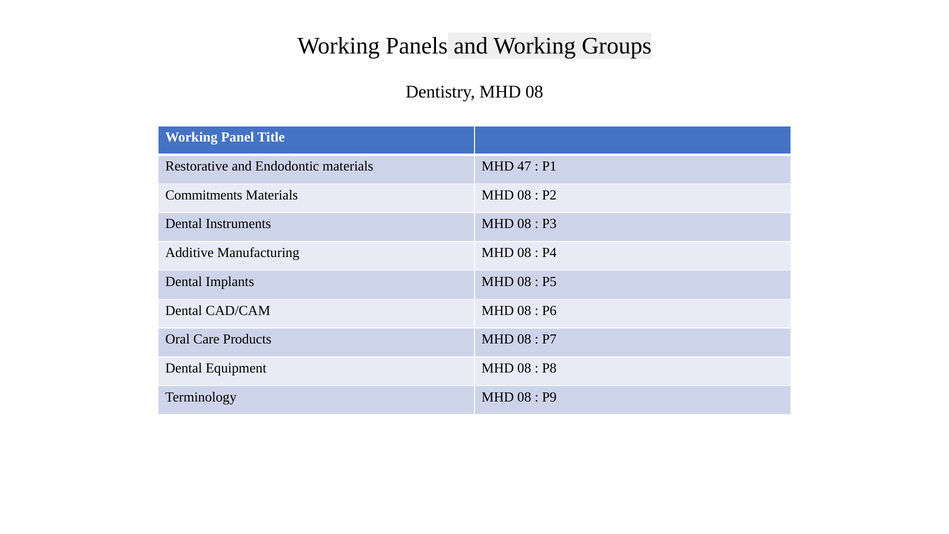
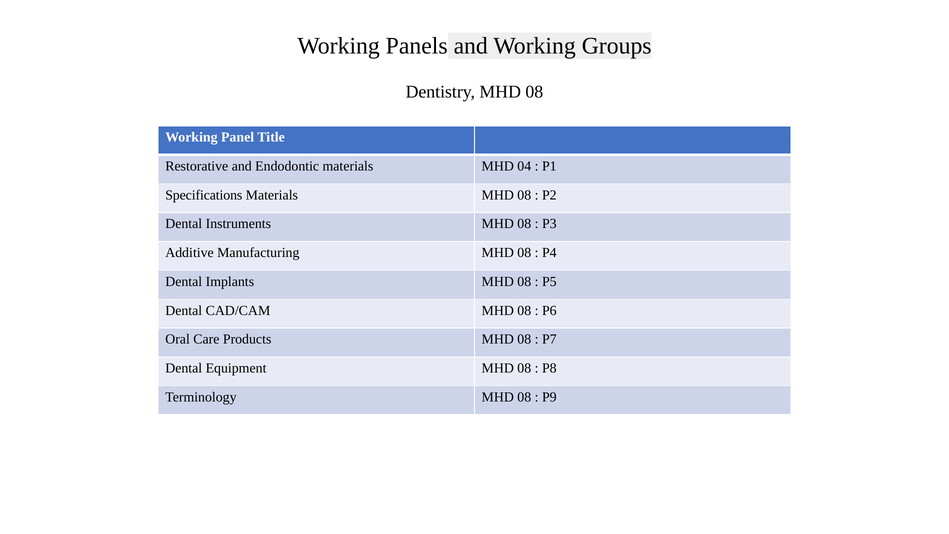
47: 47 -> 04 (524, 166)
Commitments: Commitments -> Specifications (204, 195)
